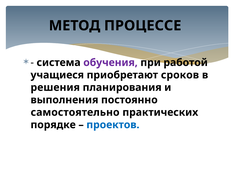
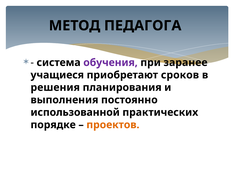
ПРОЦЕССЕ: ПРОЦЕССЕ -> ПЕДАГОГА (143, 26)
работой: работой -> заранее (186, 63)
самостоятельно: самостоятельно -> использованной (75, 113)
проектов colour: blue -> orange (113, 125)
